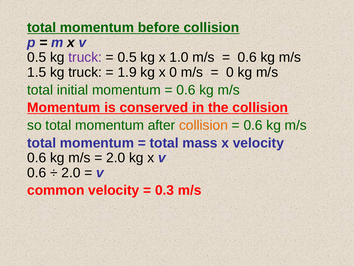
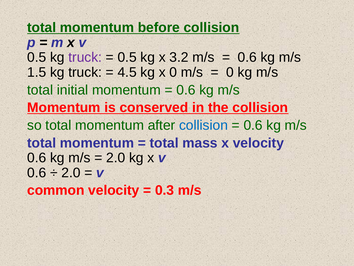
1.0: 1.0 -> 3.2 (179, 57)
1.9: 1.9 -> 4.5 (127, 72)
collision colour: orange -> blue (203, 125)
